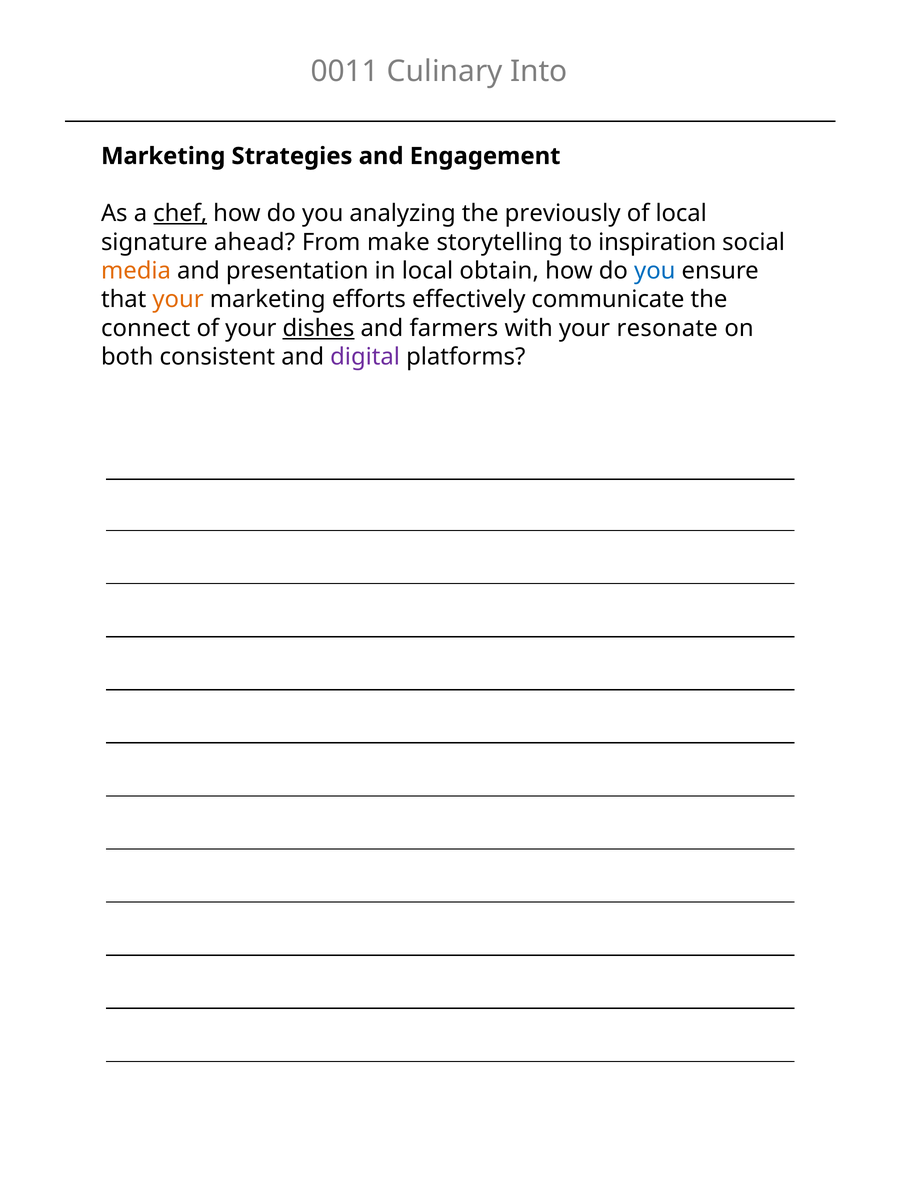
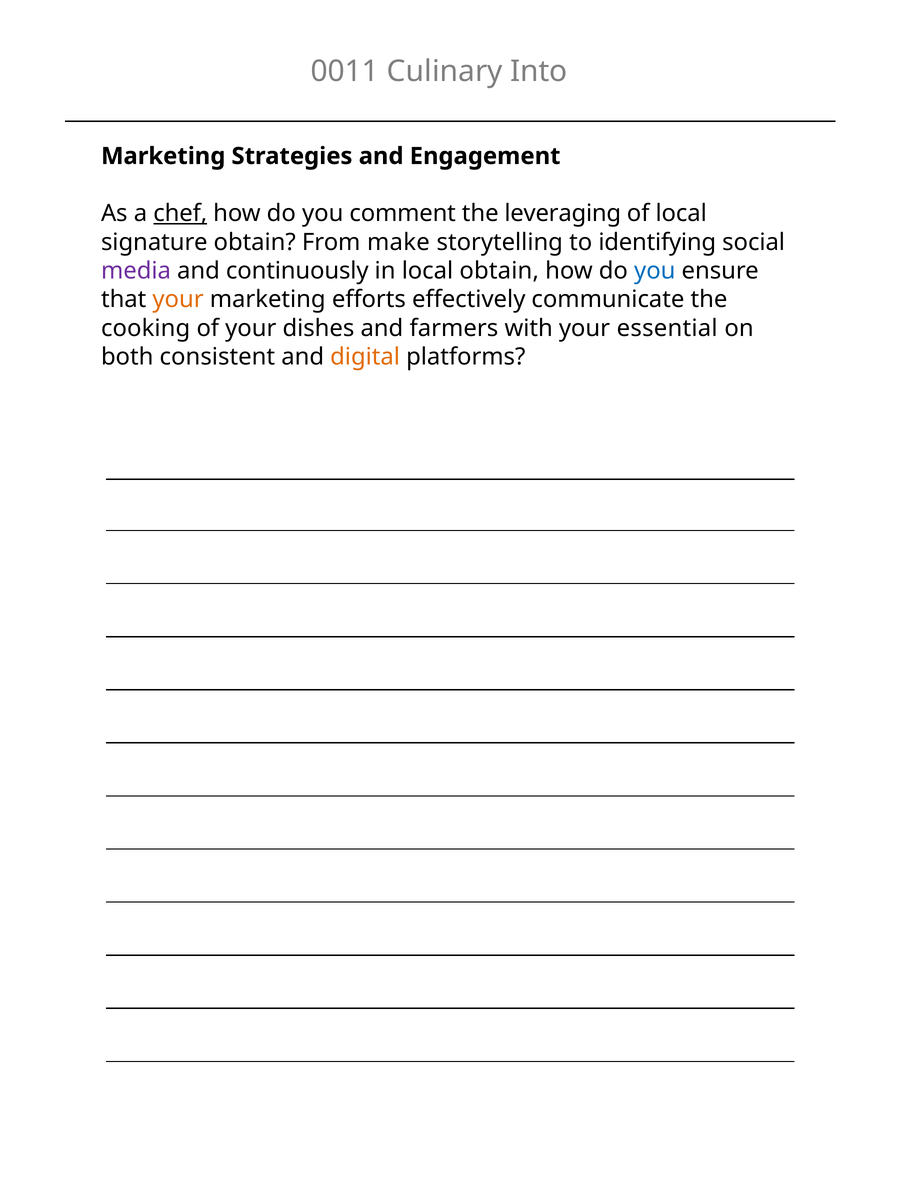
analyzing: analyzing -> comment (403, 214)
previously: previously -> leveraging (563, 214)
signature ahead: ahead -> obtain (255, 242)
inspiration: inspiration -> identifying (657, 242)
media colour: orange -> purple (136, 271)
presentation: presentation -> continuously (297, 271)
connect: connect -> cooking (146, 328)
dishes underline: present -> none (318, 328)
resonate: resonate -> essential (667, 328)
digital colour: purple -> orange (365, 357)
